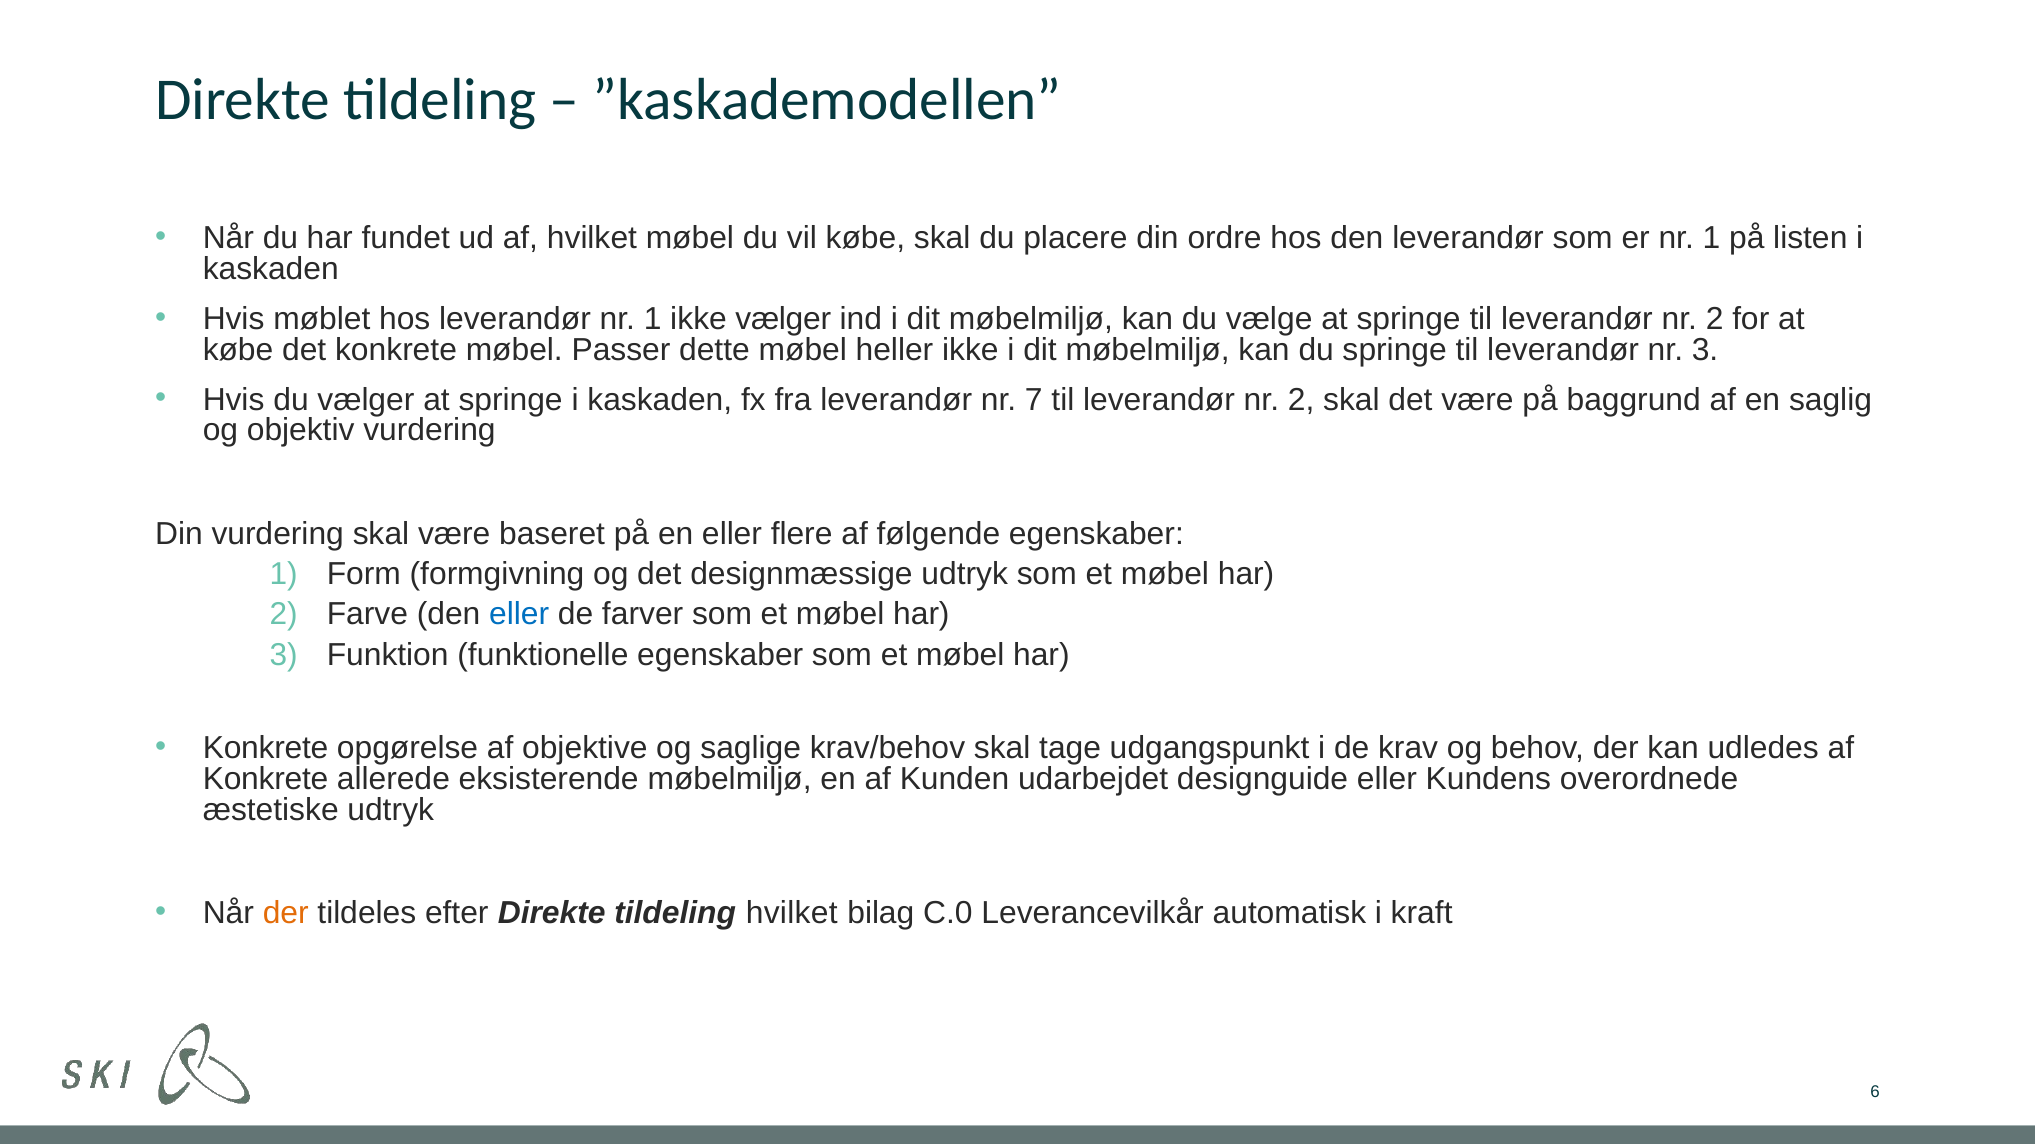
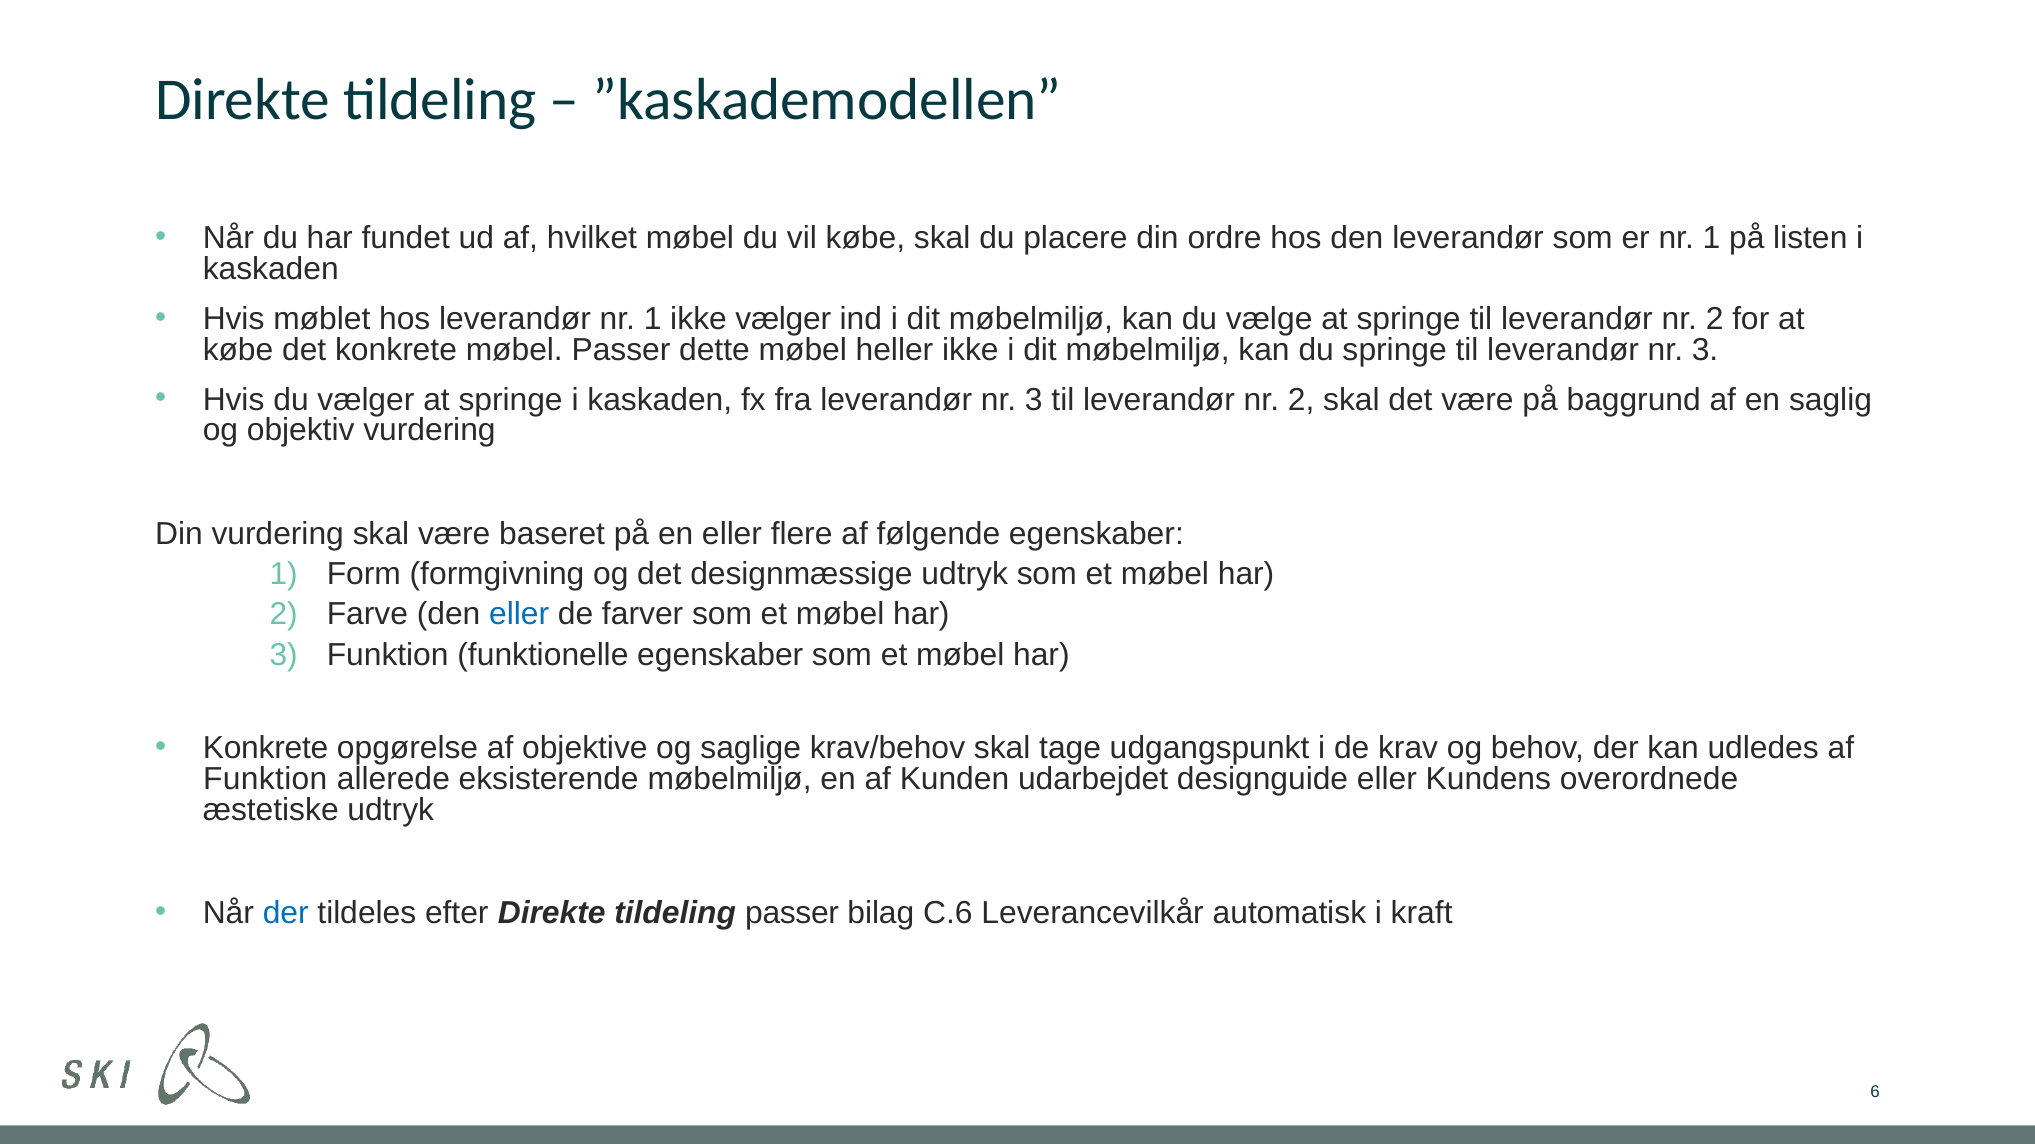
fra leverandør nr 7: 7 -> 3 (1034, 400)
Konkrete: Konkrete -> Funktion (265, 780)
der colour: orange -> blue (286, 914)
tildeling hvilket: hvilket -> passer (792, 914)
C.0: C.0 -> C.6 (948, 914)
